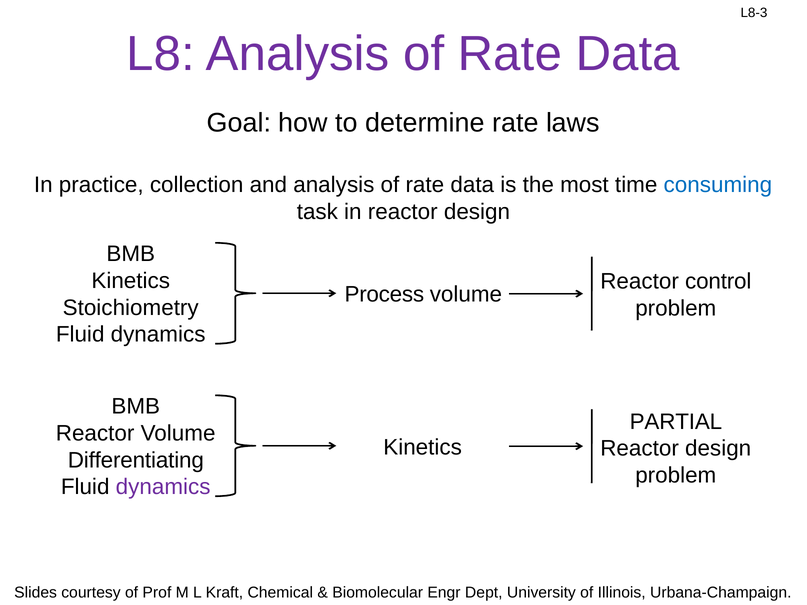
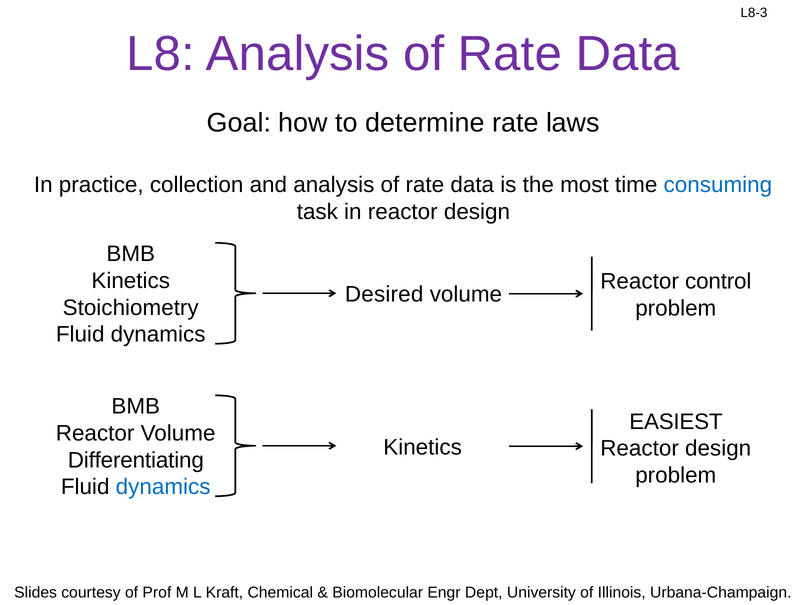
Process: Process -> Desired (384, 295)
PARTIAL: PARTIAL -> EASIEST (676, 422)
dynamics colour: purple -> blue (163, 487)
